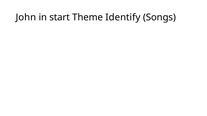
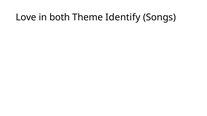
John: John -> Love (26, 17)
start: start -> both (60, 17)
